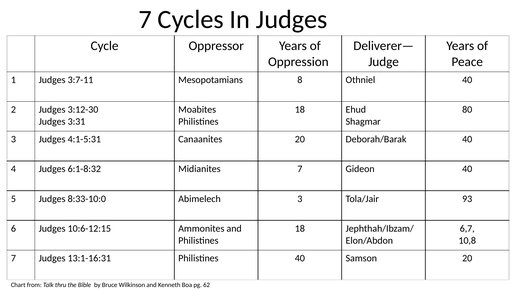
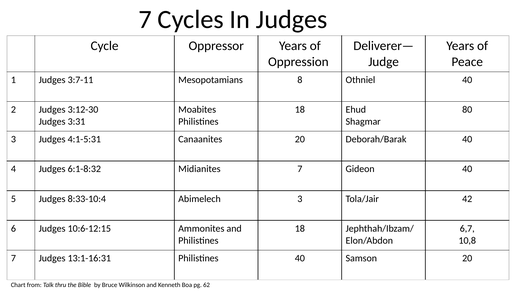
8:33-10:0: 8:33-10:0 -> 8:33-10:4 (87, 199)
93: 93 -> 42 (467, 199)
